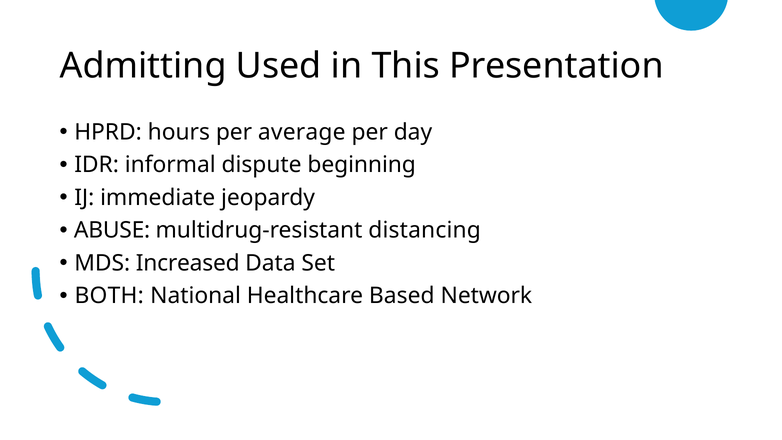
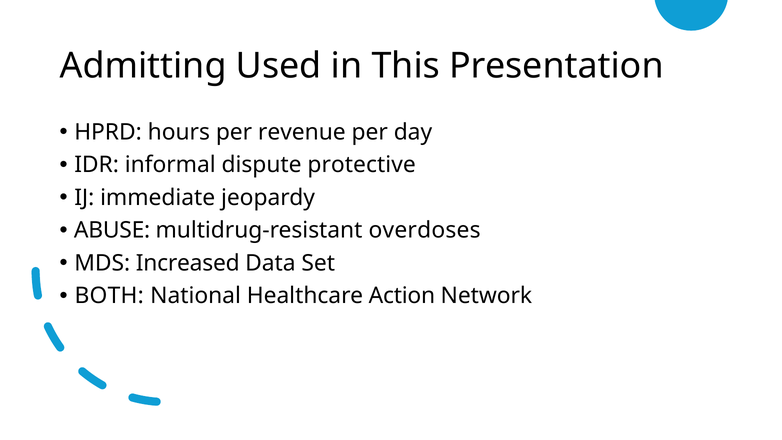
average: average -> revenue (302, 132)
beginning: beginning -> protective (362, 165)
distancing: distancing -> overdoses (425, 230)
Based: Based -> Action (402, 296)
